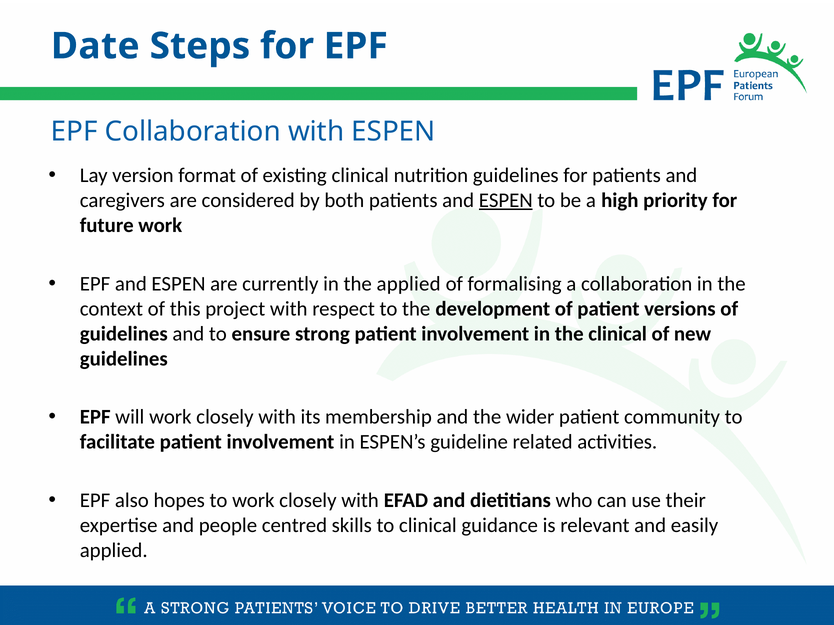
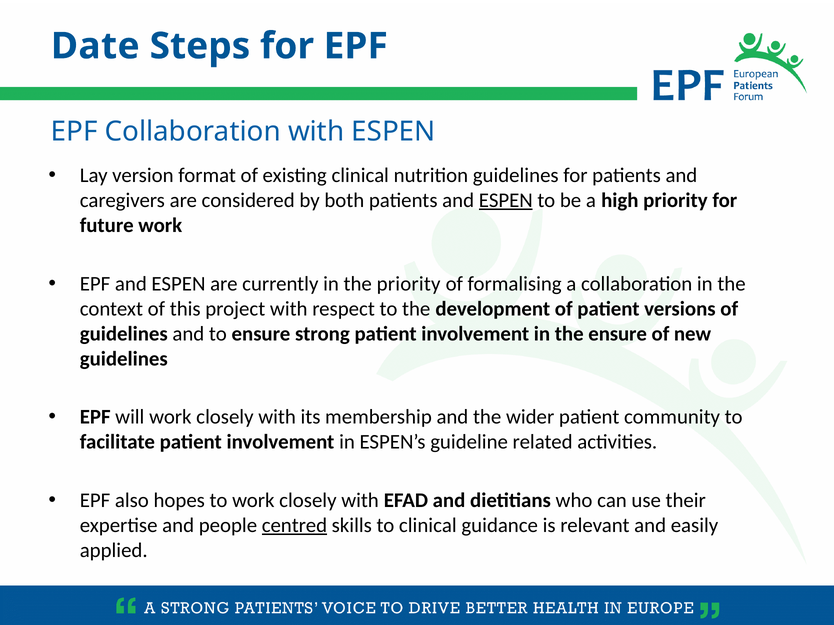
the applied: applied -> priority (409, 284)
the clinical: clinical -> ensure (618, 334)
centred underline: none -> present (294, 526)
